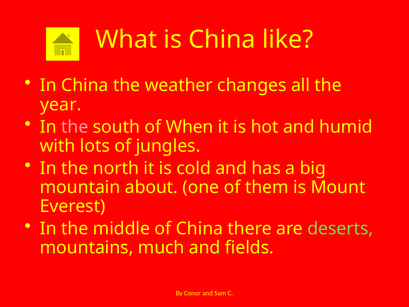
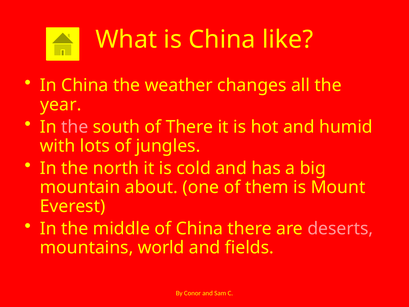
of When: When -> There (190, 127)
deserts colour: light green -> pink (340, 228)
much: much -> world (161, 247)
